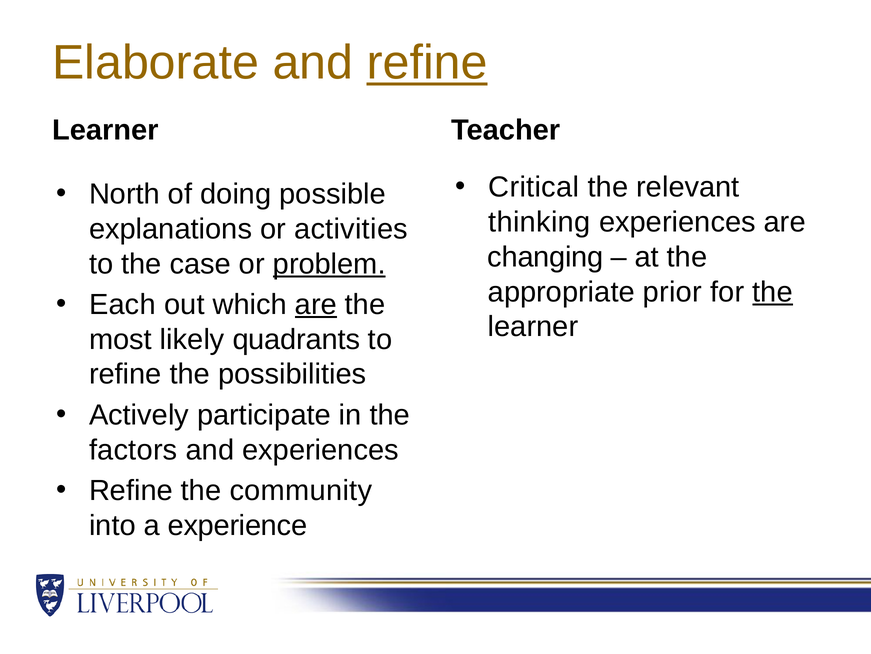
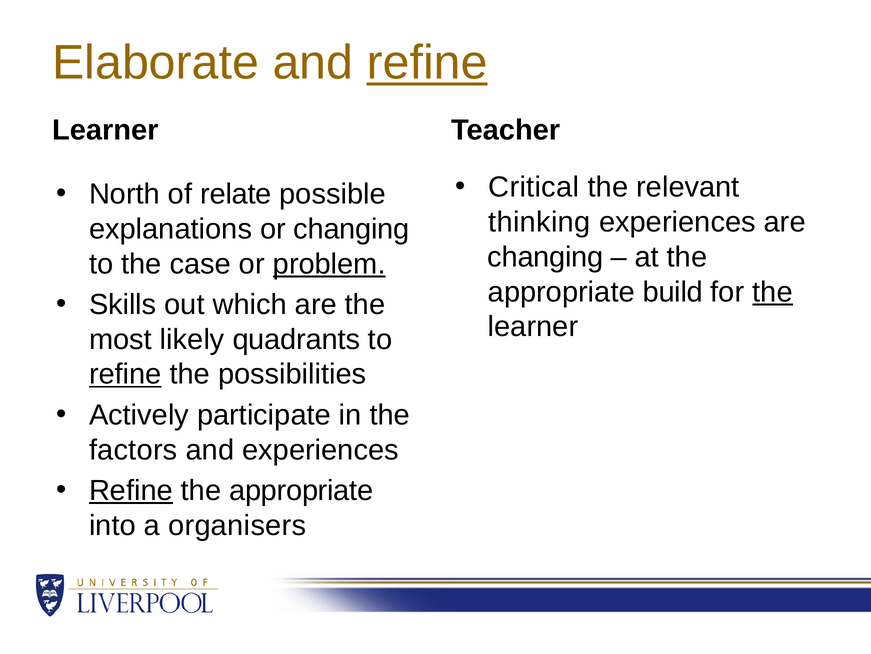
doing: doing -> relate (236, 194)
or activities: activities -> changing (351, 229)
prior: prior -> build (673, 292)
Each: Each -> Skills (123, 304)
are underline: present -> none (316, 304)
refine underline: none -> present (125, 374)
Refine underline: none -> present (131, 490)
community: community -> appropriate (301, 490)
experience: experience -> organisers (237, 525)
